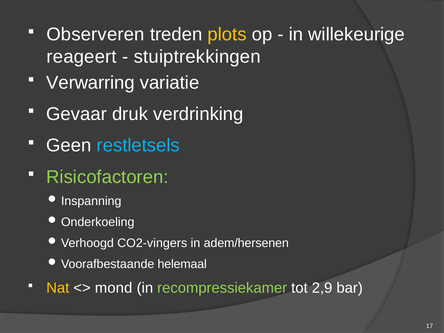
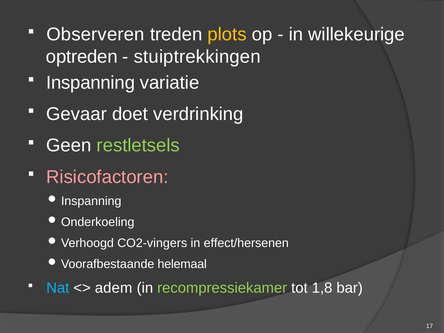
reageert: reageert -> optreden (82, 57)
Verwarring: Verwarring -> Inspanning (91, 83)
druk: druk -> doet (130, 114)
restletsels colour: light blue -> light green (138, 146)
Risicofactoren colour: light green -> pink (107, 177)
adem/hersenen: adem/hersenen -> effect/hersenen (246, 243)
Nat colour: yellow -> light blue (58, 288)
mond: mond -> adem (114, 288)
2,9: 2,9 -> 1,8 (322, 288)
